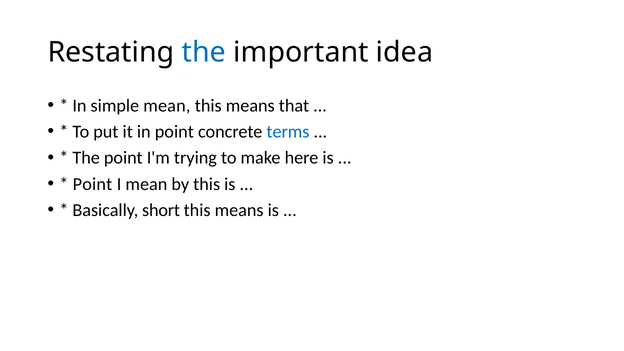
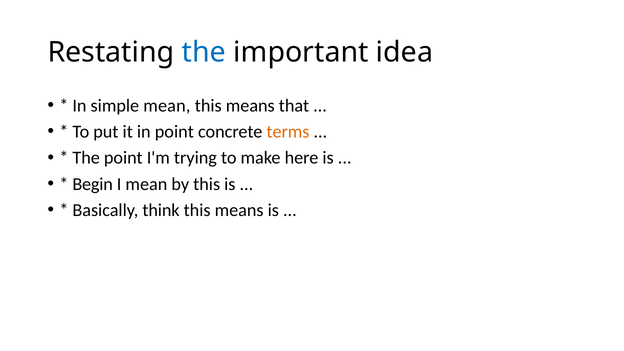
terms colour: blue -> orange (288, 132)
Point: Point -> Begin (93, 184)
short: short -> think (161, 210)
